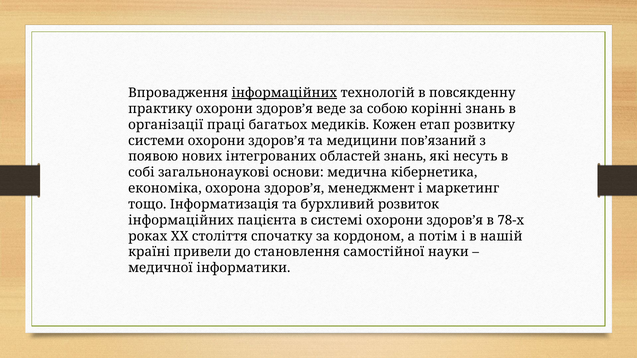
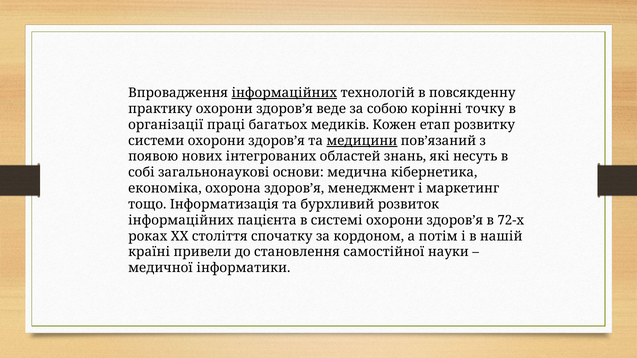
корінні знань: знань -> точку (485, 109)
медицини underline: none -> present (362, 141)
78-х: 78-х -> 72-х (511, 220)
